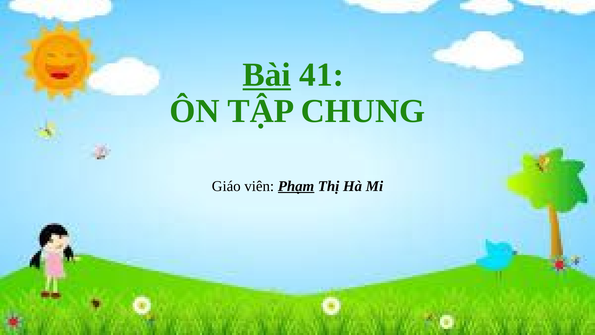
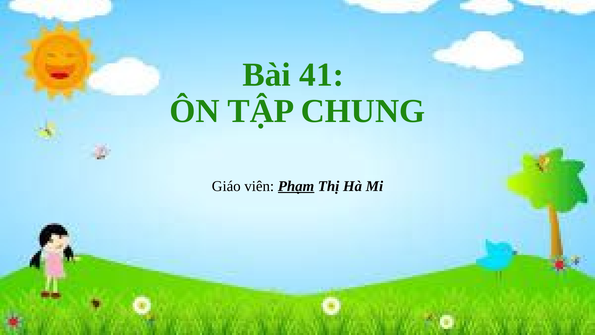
Bài underline: present -> none (267, 75)
